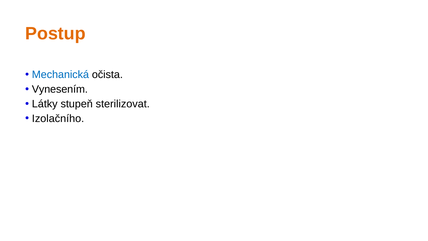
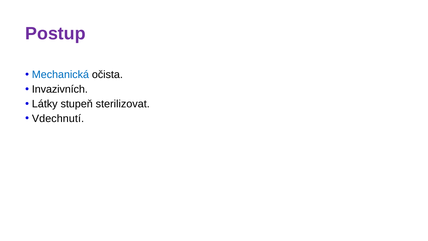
Postup colour: orange -> purple (55, 34)
Vynesením: Vynesením -> Invazivních (60, 89)
Izolačního: Izolačního -> Vdechnutí (58, 119)
